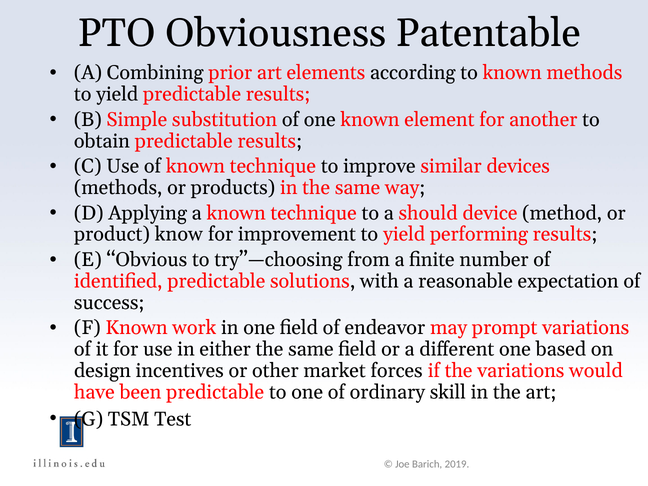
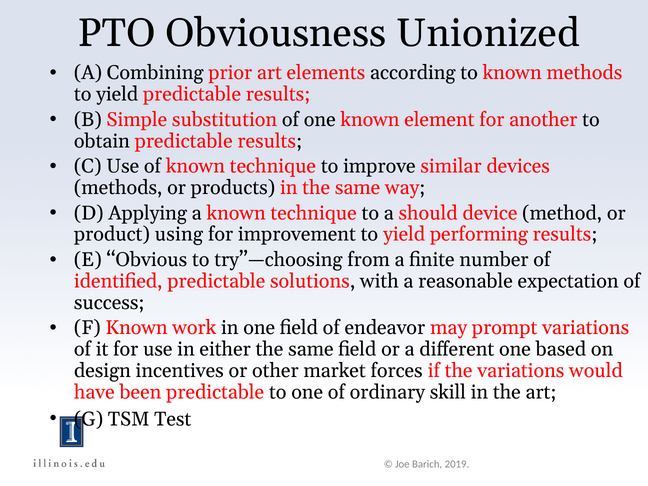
Patentable: Patentable -> Unionized (488, 33)
know: know -> using (179, 234)
